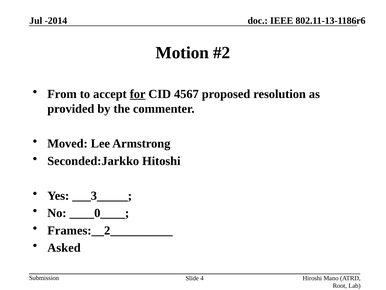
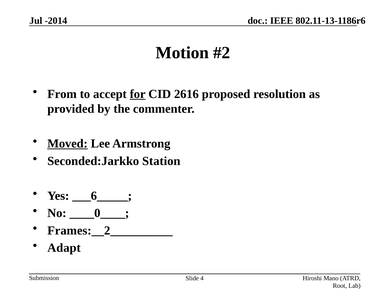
4567: 4567 -> 2616 (186, 94)
Moved underline: none -> present (68, 143)
Hitoshi: Hitoshi -> Station (161, 161)
___3_____: ___3_____ -> ___6_____ (102, 195)
Asked: Asked -> Adapt (64, 247)
